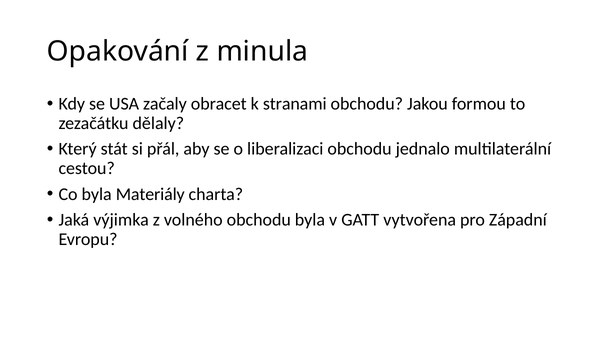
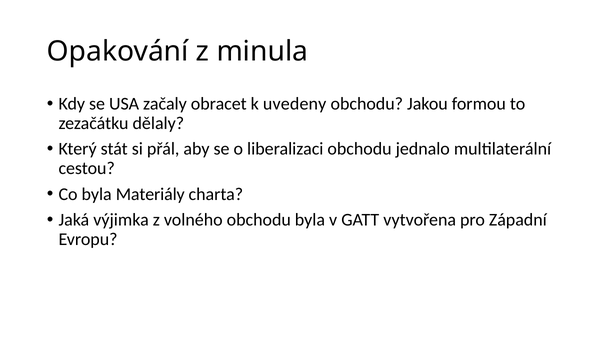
stranami: stranami -> uvedeny (295, 104)
